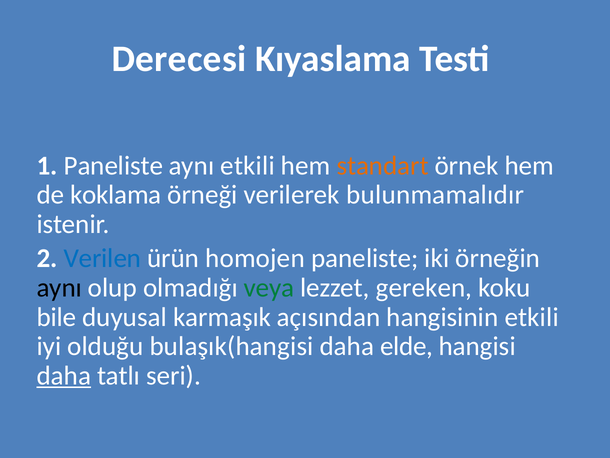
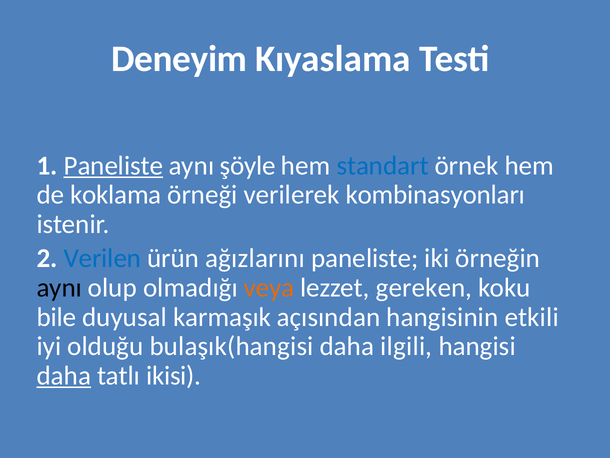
Derecesi: Derecesi -> Deneyim (179, 59)
Paneliste underline: none -> present (113, 165)
aynı etkili: etkili -> şöyle (248, 165)
standart colour: orange -> blue (383, 165)
bulunmamalıdır: bulunmamalıdır -> kombinasyonları (435, 195)
homojen: homojen -> ağızlarını (255, 258)
veya colour: green -> orange (269, 287)
elde: elde -> ilgili (406, 346)
seri: seri -> ikisi (174, 375)
